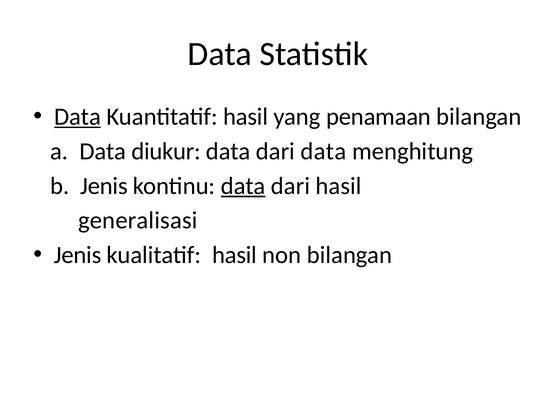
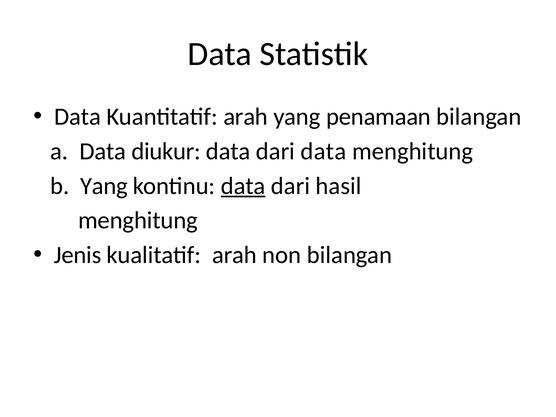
Data underline: present -> none (78, 117)
Kuantitatif hasil: hasil -> arah (246, 117)
b Jenis: Jenis -> Yang (104, 186)
generalisasi: generalisasi -> menghitung (138, 220)
kualitatif hasil: hasil -> arah (235, 255)
